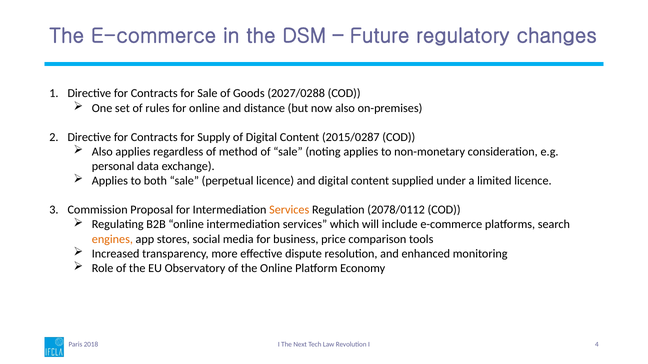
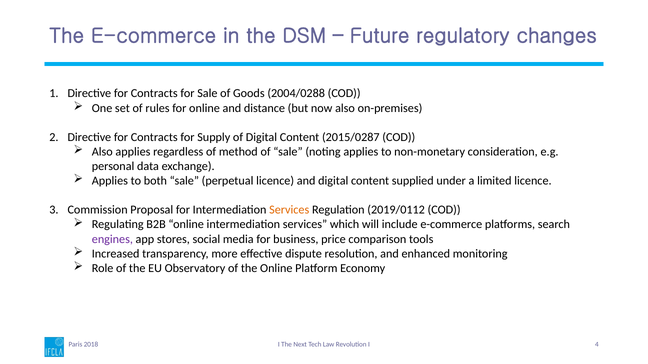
2027/0288: 2027/0288 -> 2004/0288 (296, 94)
2078/0112: 2078/0112 -> 2019/0112 (396, 210)
engines colour: orange -> purple (112, 239)
